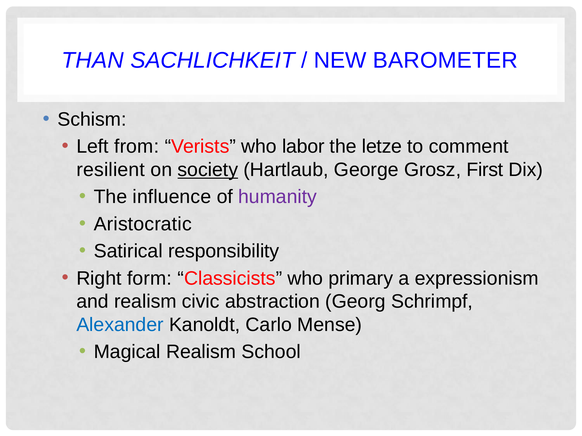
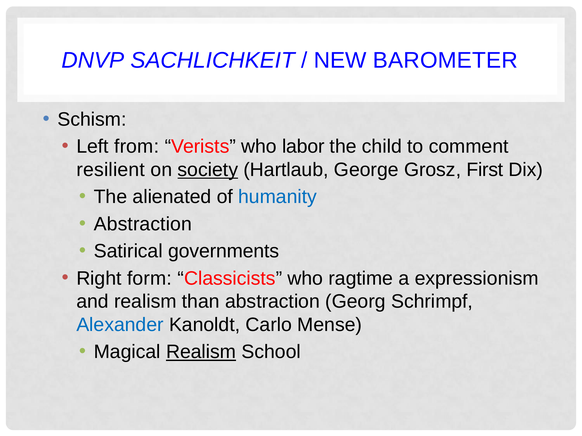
THAN: THAN -> DNVP (93, 61)
letze: letze -> child (382, 147)
influence: influence -> alienated (172, 197)
humanity colour: purple -> blue (278, 197)
Aristocratic: Aristocratic -> Abstraction (143, 224)
responsibility: responsibility -> governments (224, 251)
primary: primary -> ragtime (361, 279)
civic: civic -> than (201, 302)
Realism underline: none -> present (201, 352)
